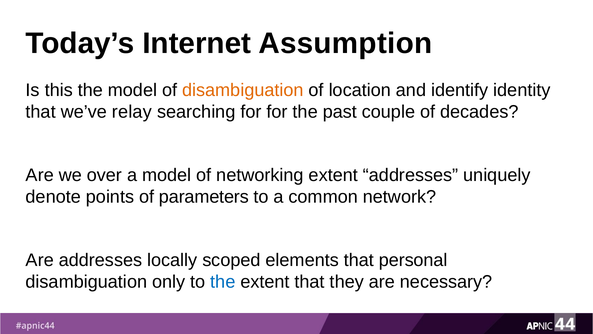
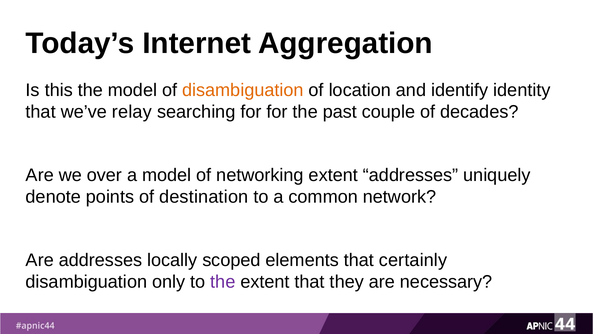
Assumption: Assumption -> Aggregation (345, 43)
parameters: parameters -> destination (204, 197)
personal: personal -> certainly (413, 260)
the colour: blue -> purple (223, 282)
